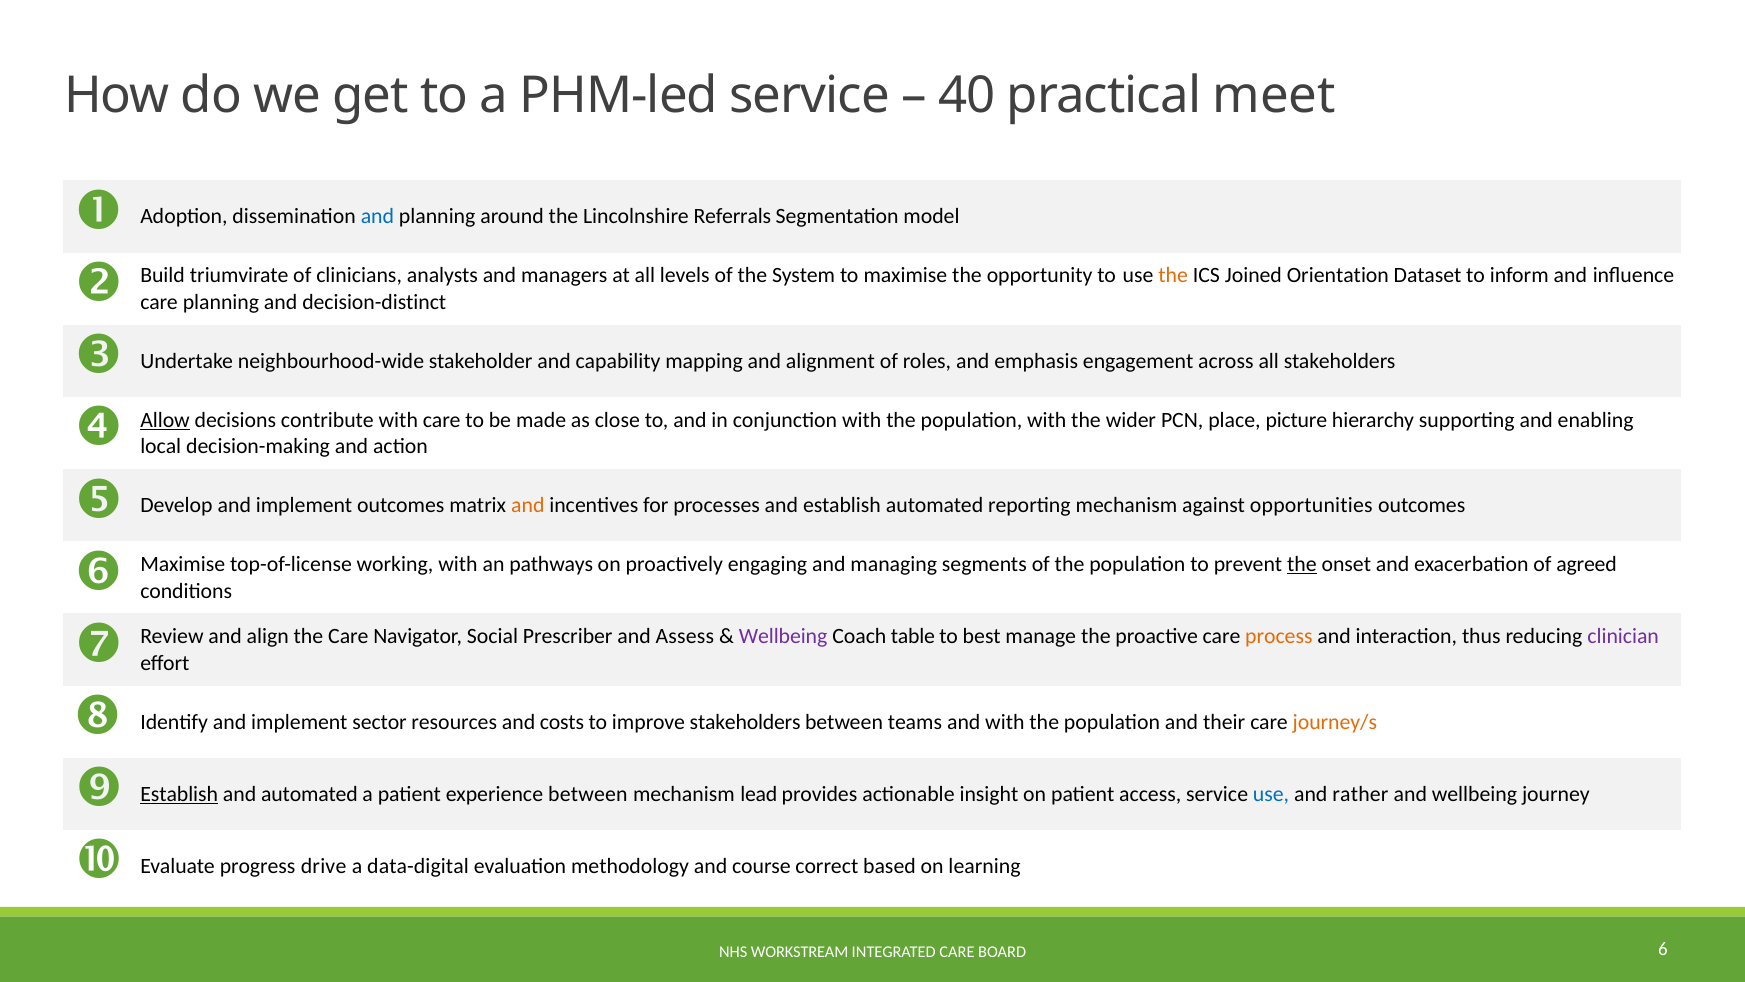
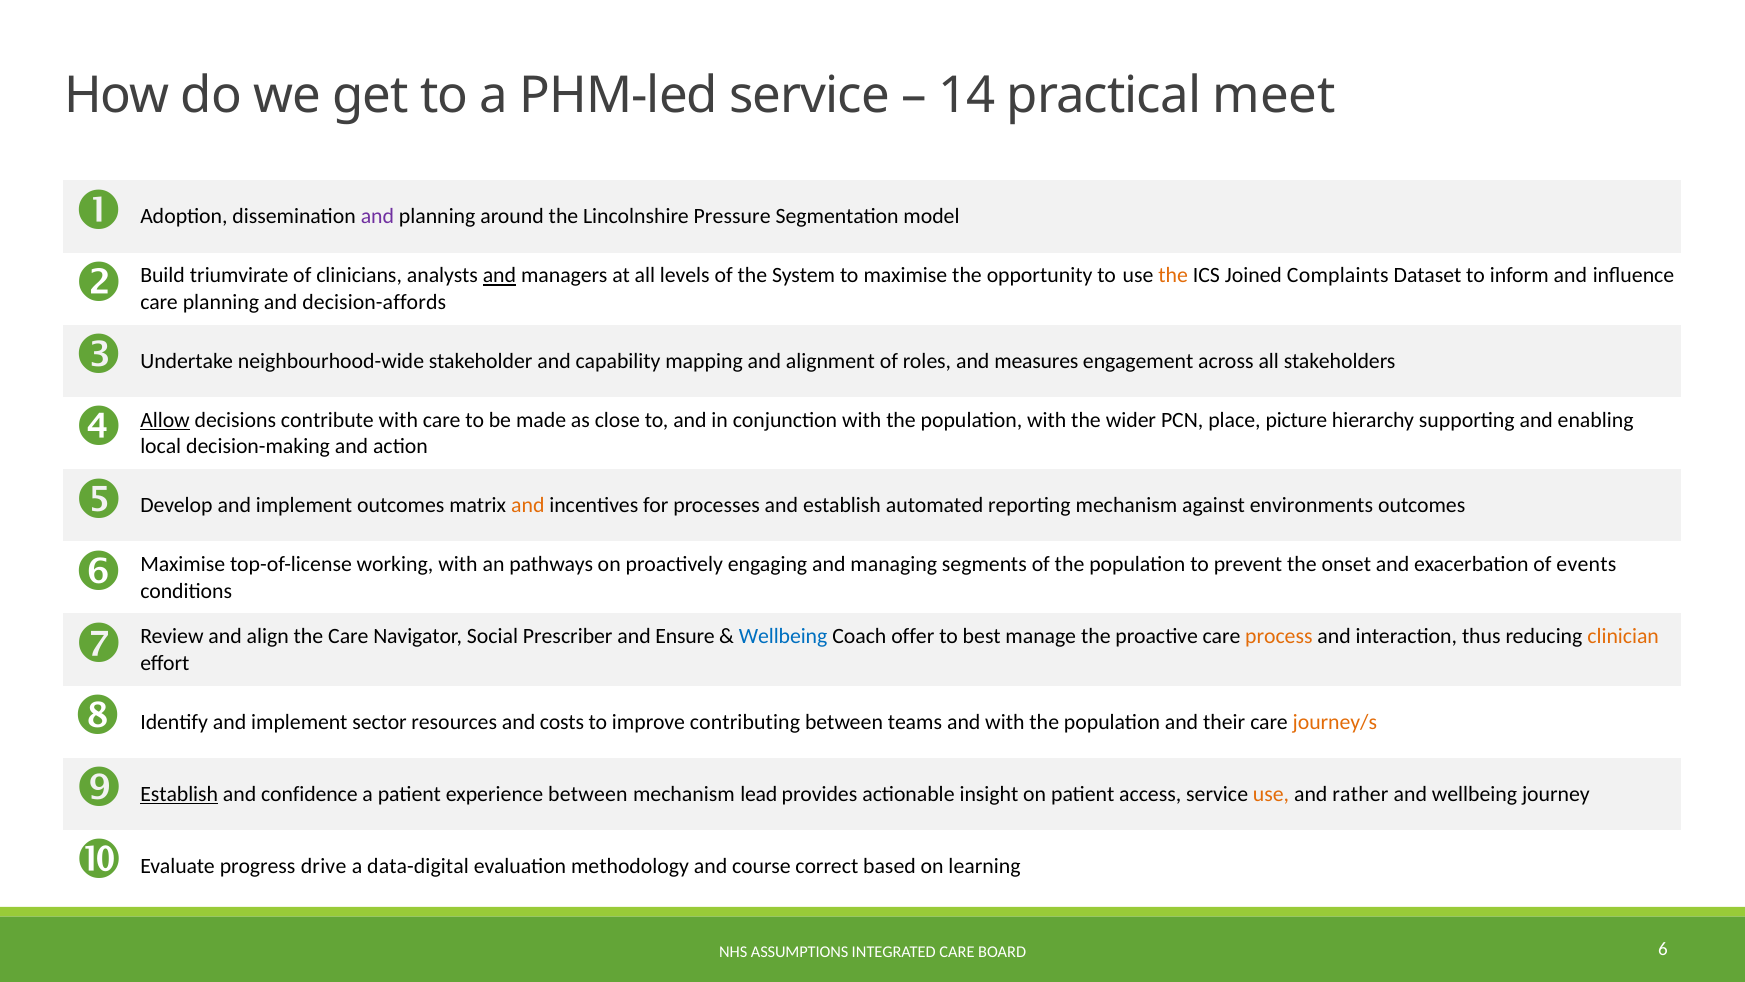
40: 40 -> 14 (967, 96)
and colour: blue -> purple (377, 217)
Referrals: Referrals -> Pressure (732, 217)
and underline: none -> present (499, 275)
Orientation: Orientation -> Complaints (1338, 275)
decision-distinct: decision-distinct -> decision-affords (374, 302)
emphasis: emphasis -> measures (1036, 361)
opportunities: opportunities -> environments (1311, 505)
the underline: present -> none (1302, 564)
agreed: agreed -> events (1586, 564)
Assess: Assess -> Ensure (685, 636)
Wellbeing colour: purple -> blue (783, 636)
table: table -> offer (913, 636)
clinician colour: purple -> orange (1623, 636)
improve stakeholders: stakeholders -> contributing (745, 722)
and automated: automated -> confidence (309, 794)
use colour: blue -> orange (1271, 794)
WORKSTREAM: WORKSTREAM -> ASSUMPTIONS (800, 952)
